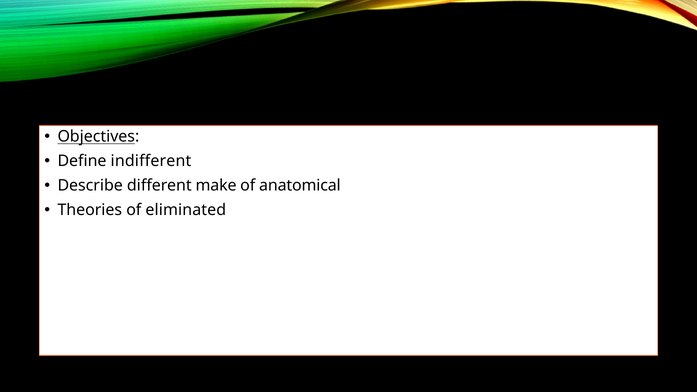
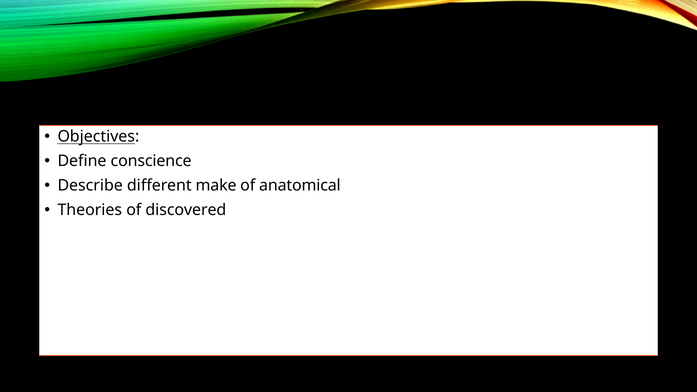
indifferent: indifferent -> conscience (151, 161)
eliminated: eliminated -> discovered (186, 210)
